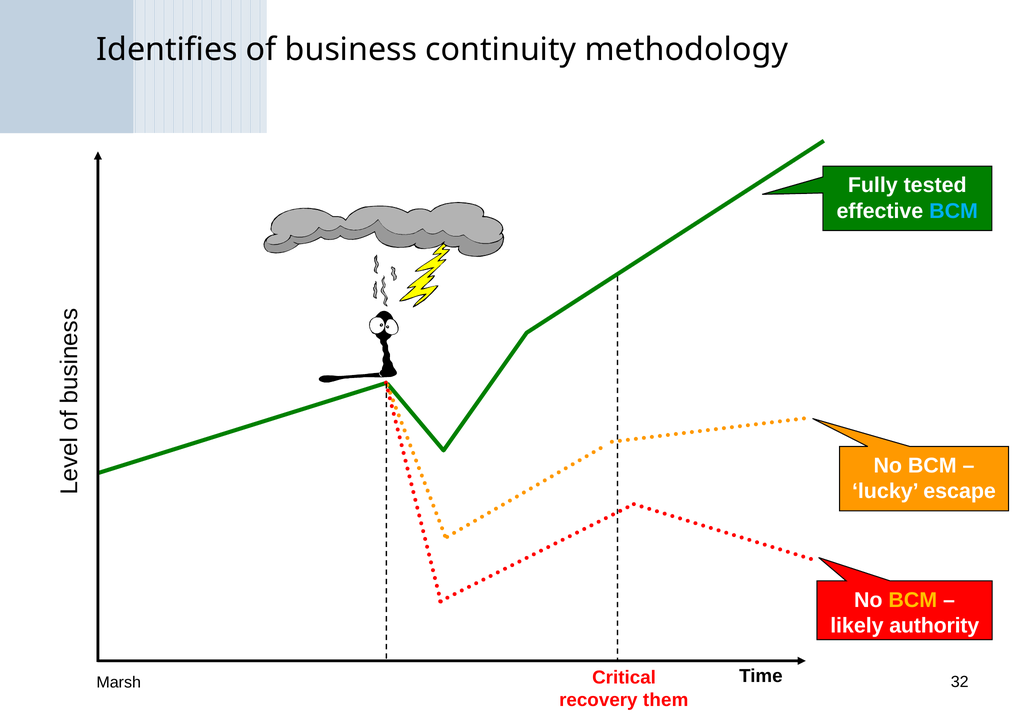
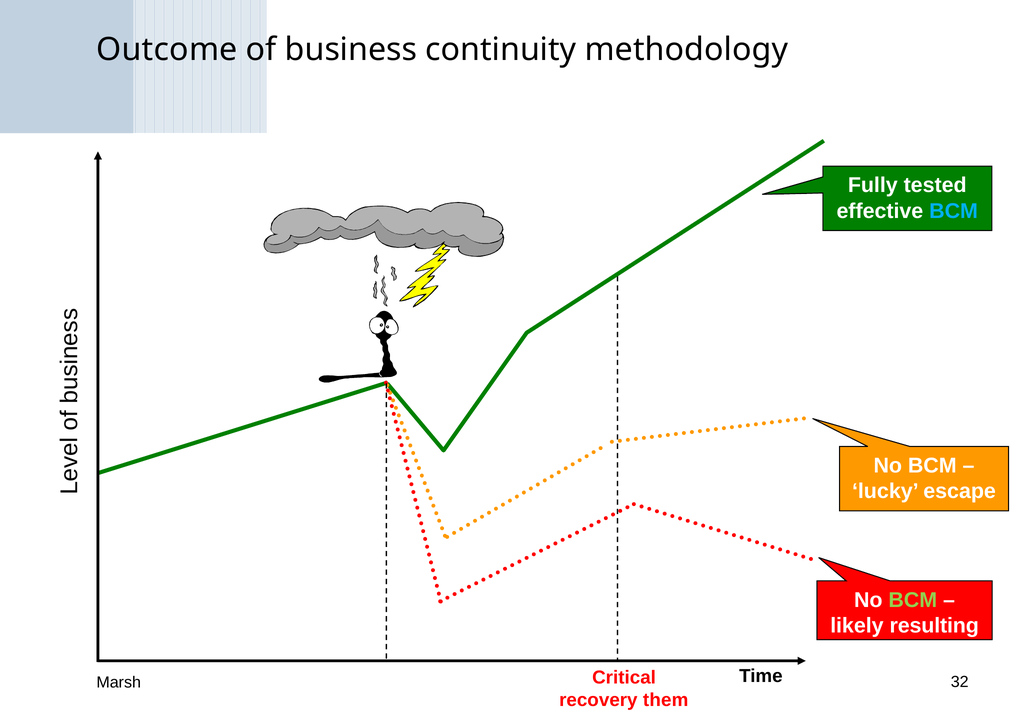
Identifies: Identifies -> Outcome (167, 49)
BCM colour: yellow -> light green (913, 600)
authority: authority -> resulting (934, 626)
